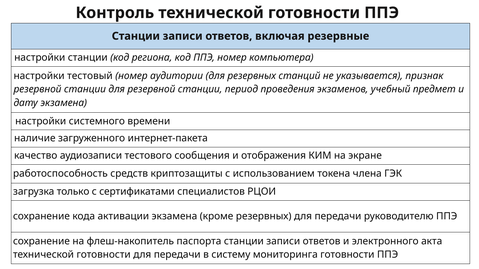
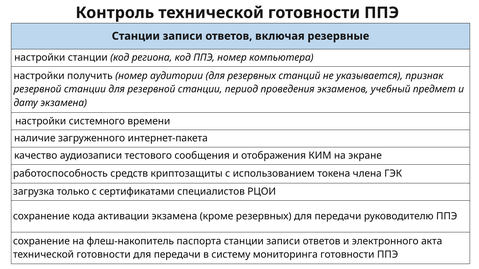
тестовый: тестовый -> получить (90, 76)
